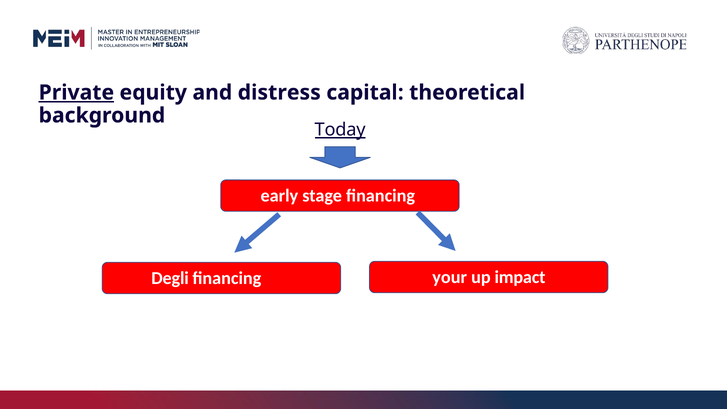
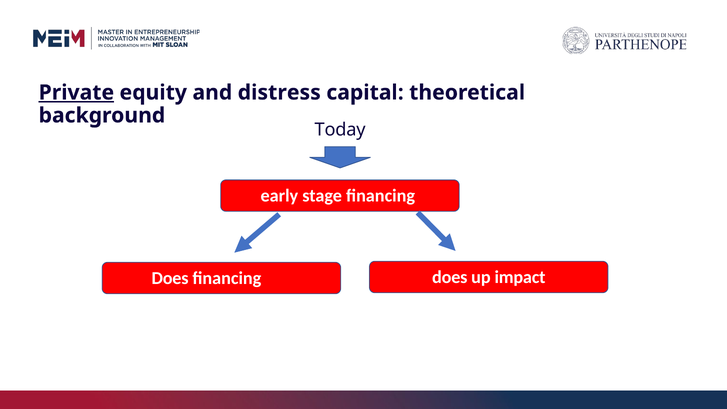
Today underline: present -> none (340, 130)
Degli: Degli -> Does (170, 278)
your: your -> does (450, 277)
